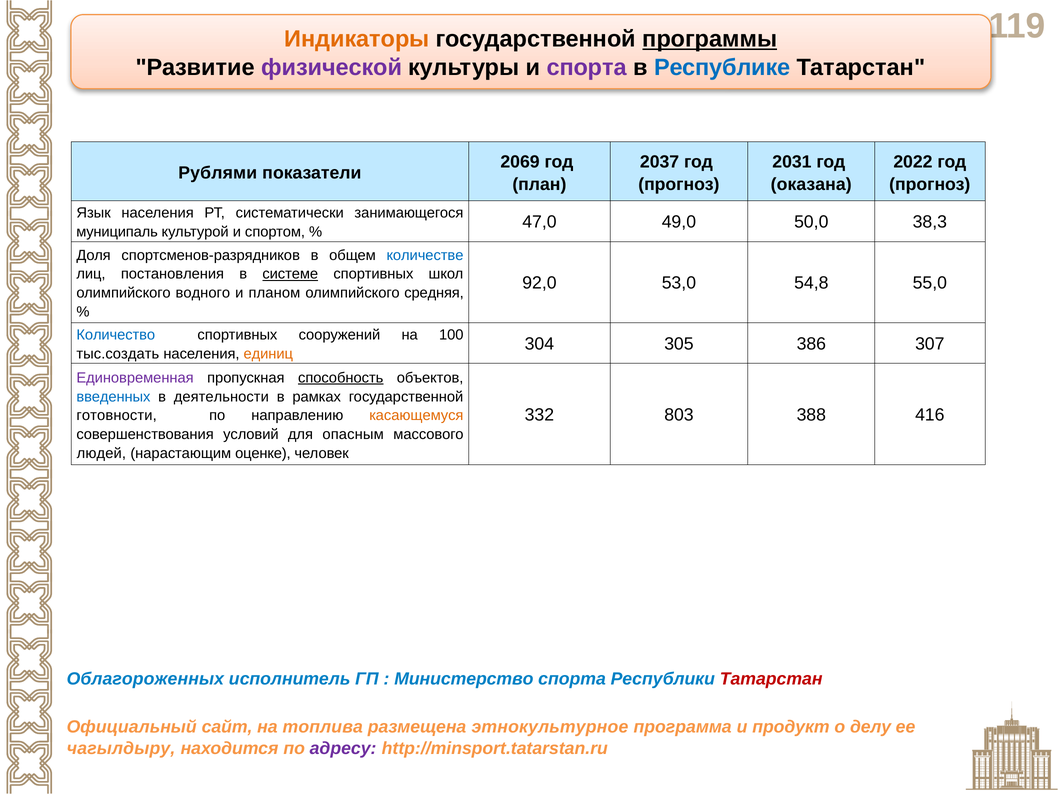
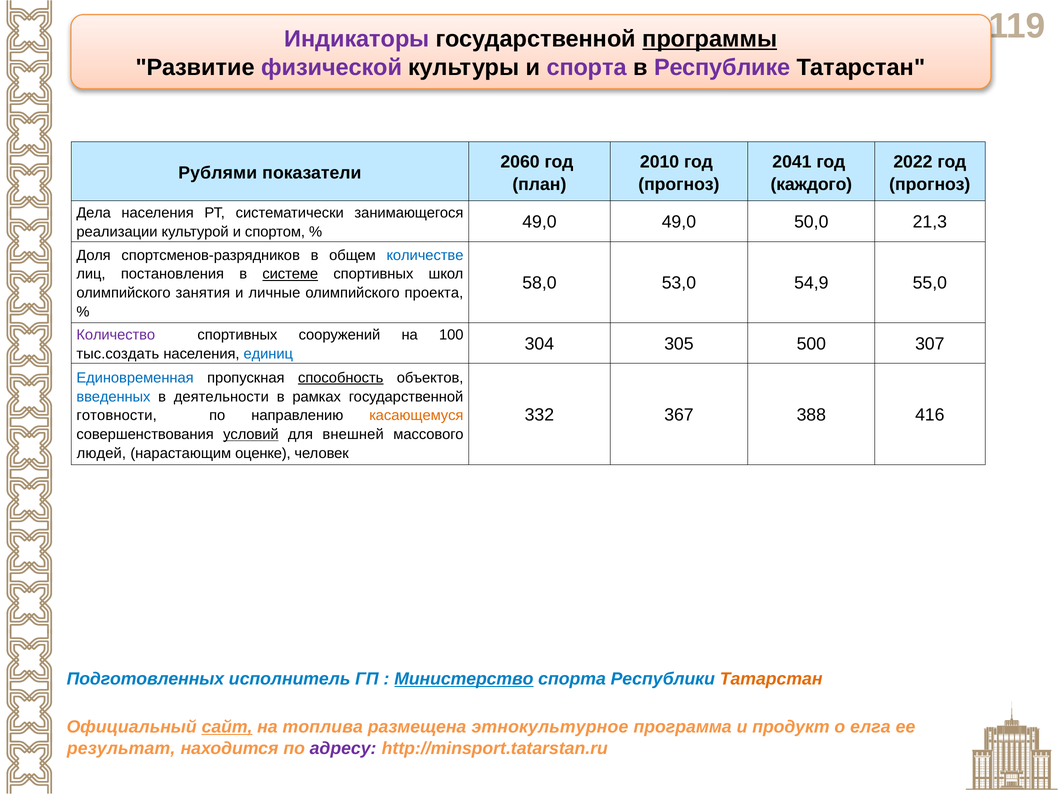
Индикаторы colour: orange -> purple (357, 39)
Республике colour: blue -> purple (722, 67)
2069: 2069 -> 2060 (520, 162)
2037: 2037 -> 2010 (660, 162)
2031: 2031 -> 2041 (792, 162)
оказана: оказана -> каждого (811, 184)
Язык: Язык -> Дела (94, 213)
47,0: 47,0 -> 49,0 (539, 222)
38,3: 38,3 -> 21,3 (930, 222)
муниципаль: муниципаль -> реализации (117, 232)
92,0: 92,0 -> 58,0 (539, 283)
54,8: 54,8 -> 54,9 (811, 283)
водного: водного -> занятия (203, 293)
планом: планом -> личные (274, 293)
средняя: средняя -> проекта (434, 293)
Количество colour: blue -> purple (116, 335)
386: 386 -> 500 (811, 344)
единиц colour: orange -> blue (268, 354)
Единовременная colour: purple -> blue (135, 378)
803: 803 -> 367 (679, 415)
условий underline: none -> present (251, 435)
опасным: опасным -> внешней (353, 435)
Облагороженных: Облагороженных -> Подготовленных (145, 679)
Министерство underline: none -> present (464, 679)
Татарстан colour: red -> orange (771, 679)
сайт underline: none -> present (227, 727)
делу: делу -> елга (870, 727)
чагылдыру: чагылдыру -> результат (121, 748)
